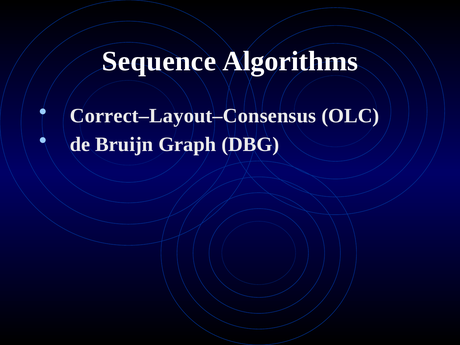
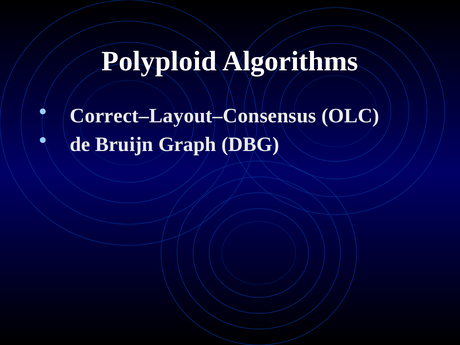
Sequence: Sequence -> Polyploid (159, 61)
